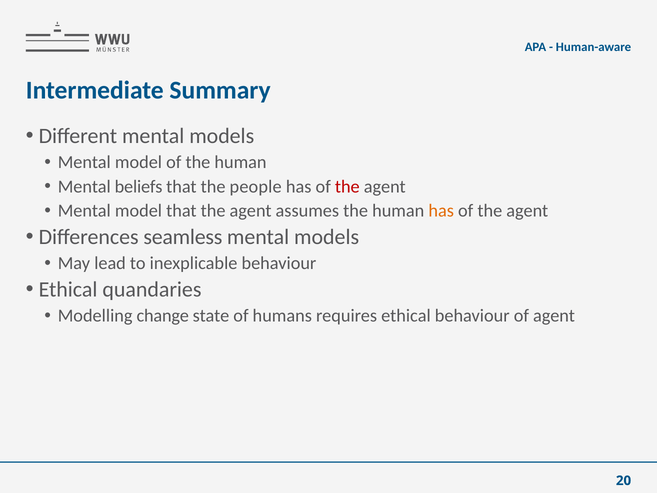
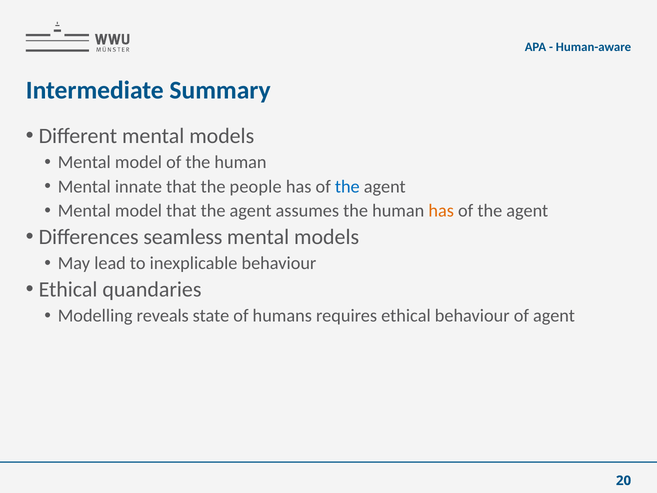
beliefs: beliefs -> innate (138, 186)
the colour: red -> blue (347, 186)
change: change -> reveals (163, 316)
